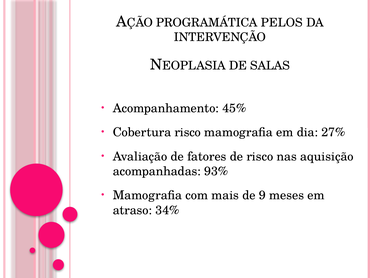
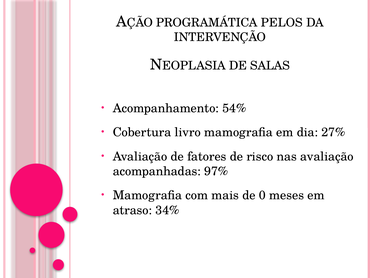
45%: 45% -> 54% (234, 108)
Cobertura risco: risco -> livro (188, 132)
nas aquisição: aquisição -> avaliação (327, 156)
93%: 93% -> 97% (216, 171)
9: 9 -> 0 (262, 195)
